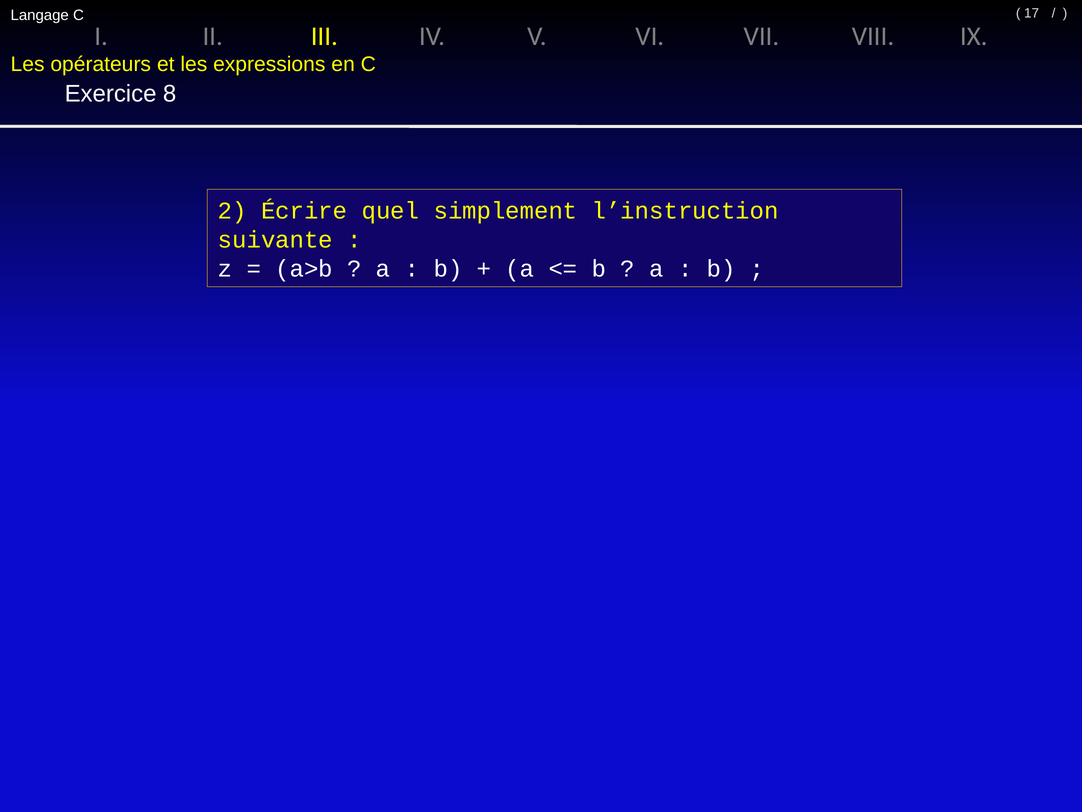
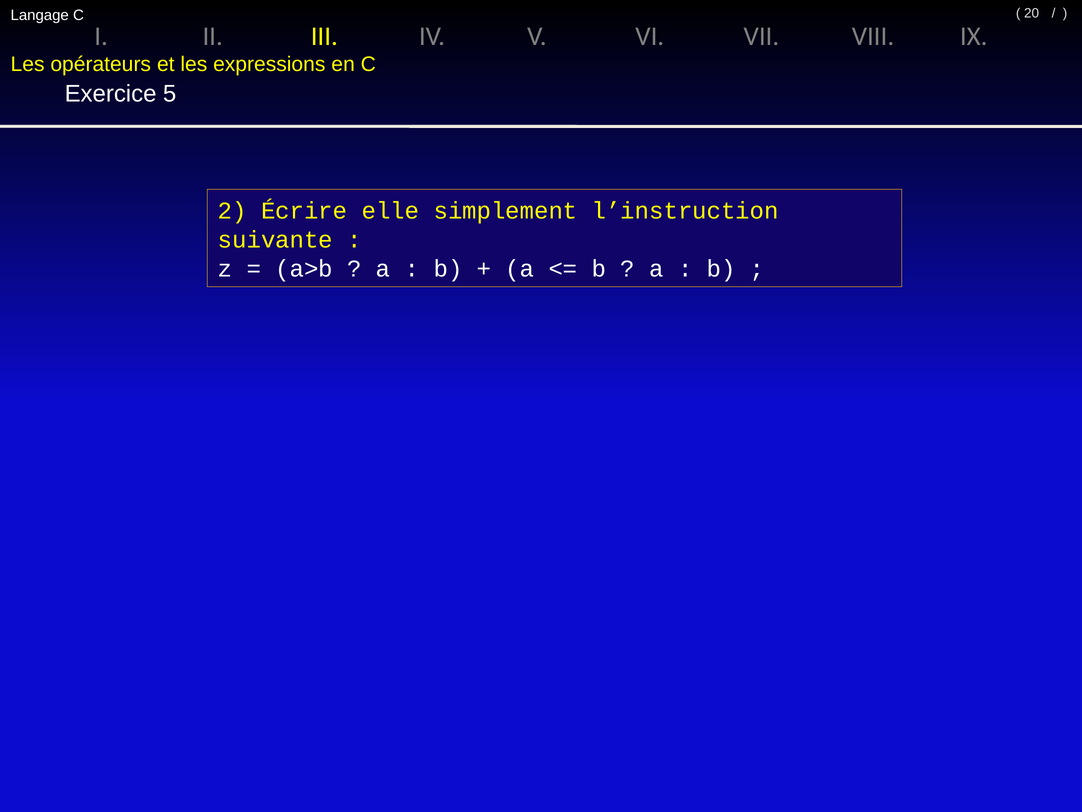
17: 17 -> 20 (1032, 13)
8: 8 -> 5 (170, 94)
quel: quel -> elle (390, 211)
